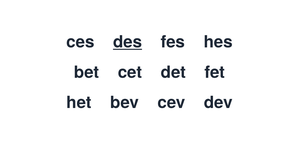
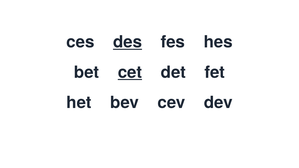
cet underline: none -> present (130, 72)
